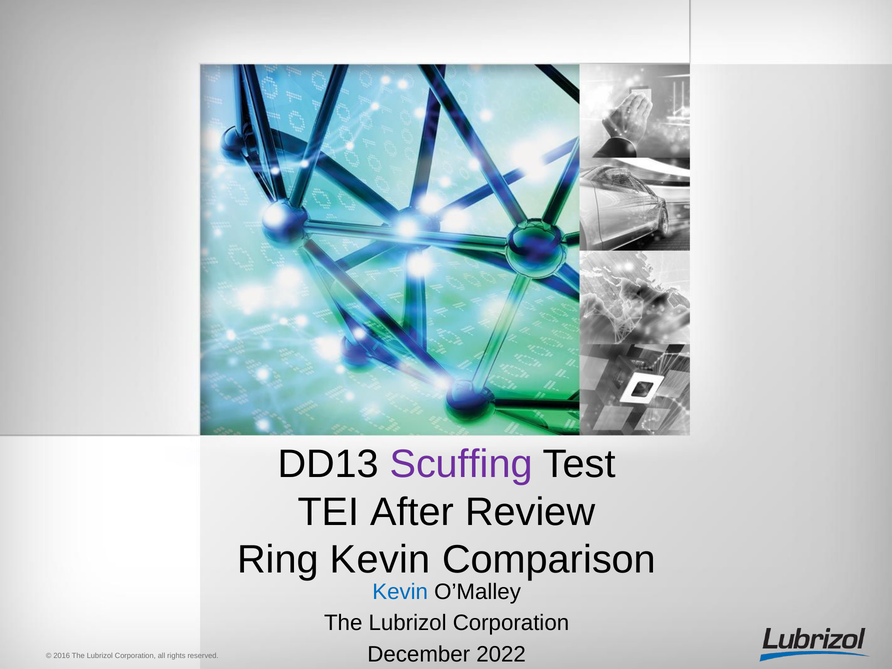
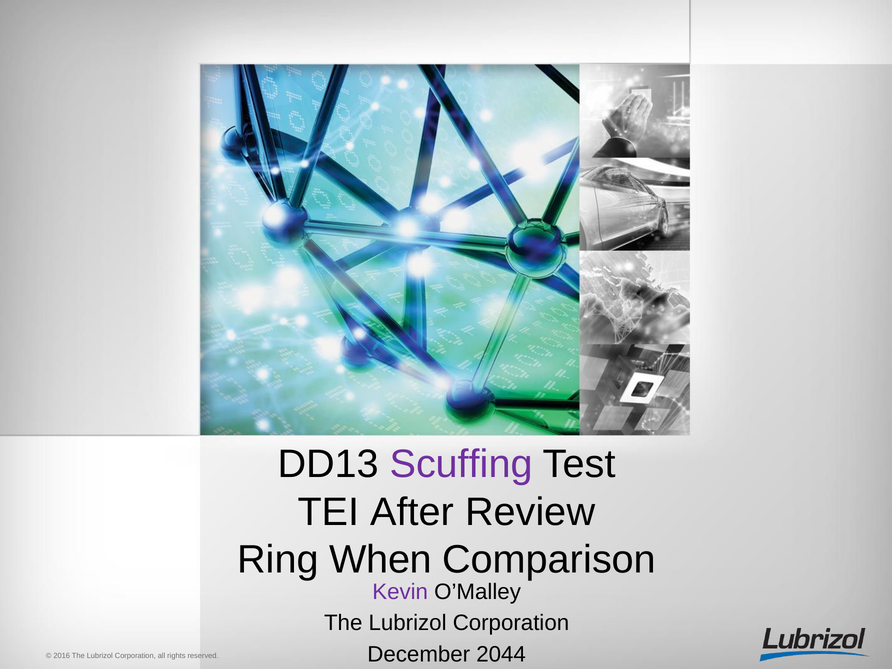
Ring Kevin: Kevin -> When (381, 560)
Kevin colour: blue -> purple (400, 592)
2022: 2022 -> 2044 (501, 654)
